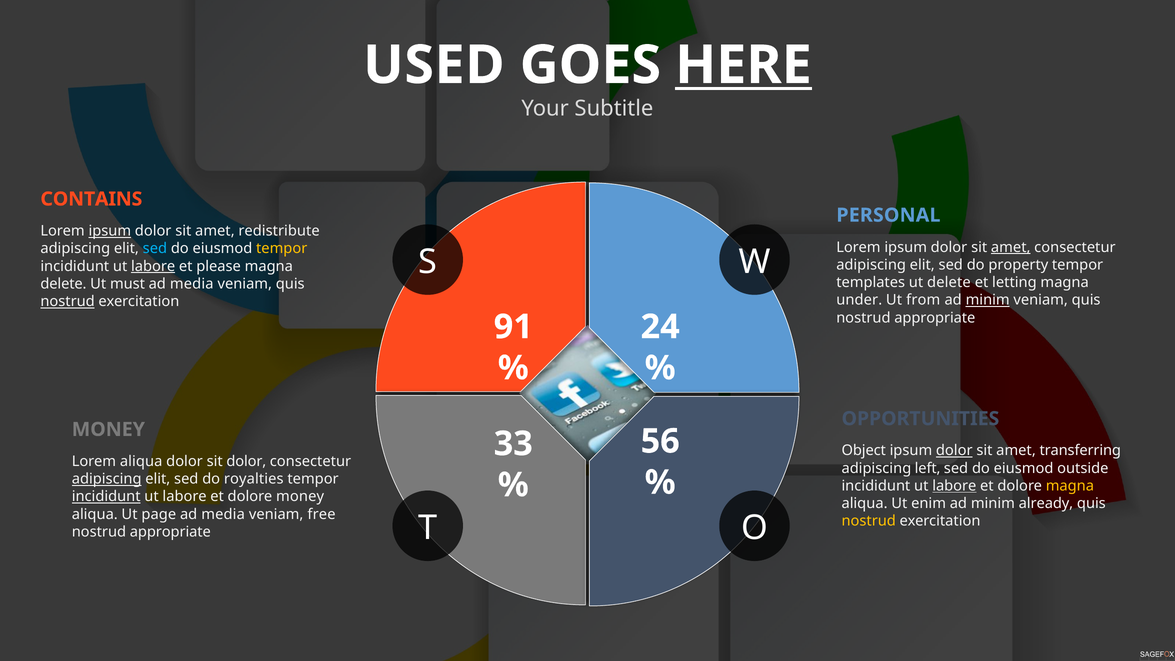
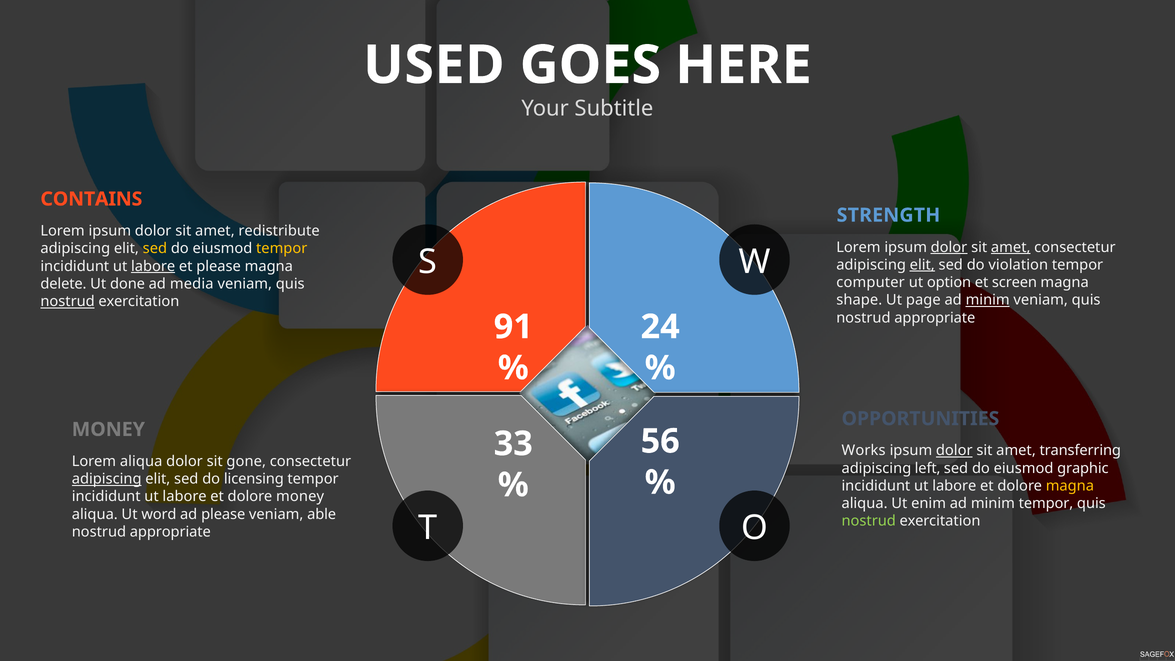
HERE underline: present -> none (743, 65)
PERSONAL: PERSONAL -> STRENGTH (888, 215)
ipsum underline: present -> none (110, 231)
dolor underline: none -> present (949, 247)
sed colour: light blue -> yellow (155, 249)
elit underline: none -> present (922, 265)
property: property -> violation (1018, 265)
templates: templates -> computer (871, 282)
ut delete: delete -> option (949, 282)
letting: letting -> screen (1014, 282)
must: must -> done (128, 284)
under: under -> shape (859, 300)
from: from -> page (923, 300)
Object: Object -> Works (864, 451)
sit dolor: dolor -> gone (246, 461)
outside: outside -> graphic (1083, 468)
royalties: royalties -> licensing (254, 479)
labore underline: present -> none (954, 486)
incididunt underline: present -> none (106, 497)
minim already: already -> tempor (1046, 503)
page: page -> word (159, 514)
media: media -> please (223, 514)
free: free -> able (322, 514)
nostrud colour: yellow -> light green (869, 521)
